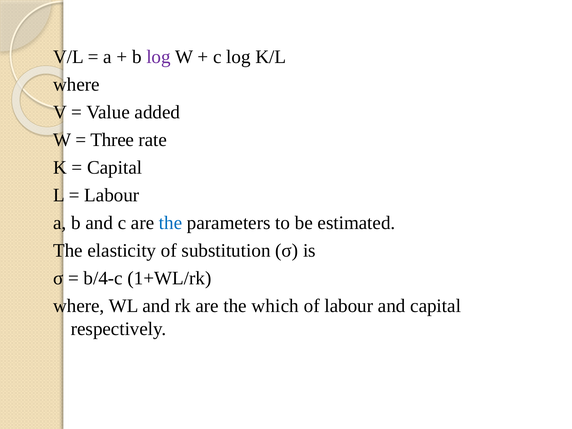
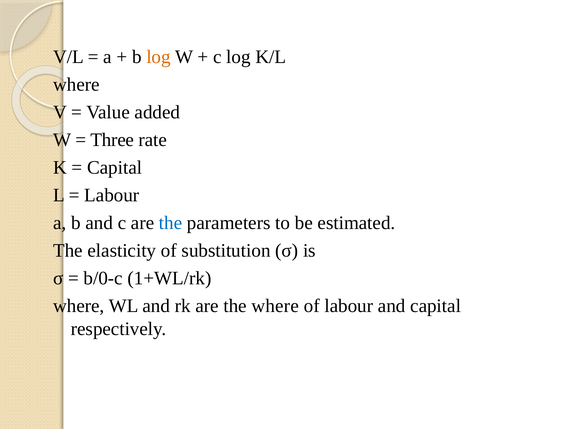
log colour: purple -> orange (159, 57)
b/4-c: b/4-c -> b/0-c (103, 278)
the which: which -> where (275, 306)
